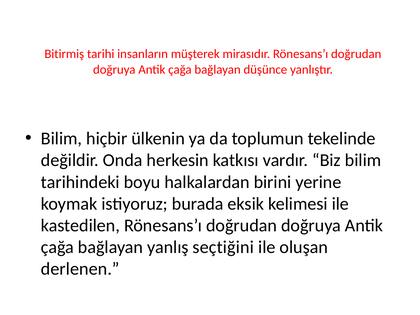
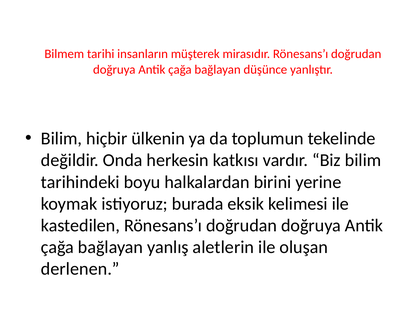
Bitirmiş: Bitirmiş -> Bilmem (64, 54)
seçtiğini: seçtiğini -> aletlerin (223, 247)
